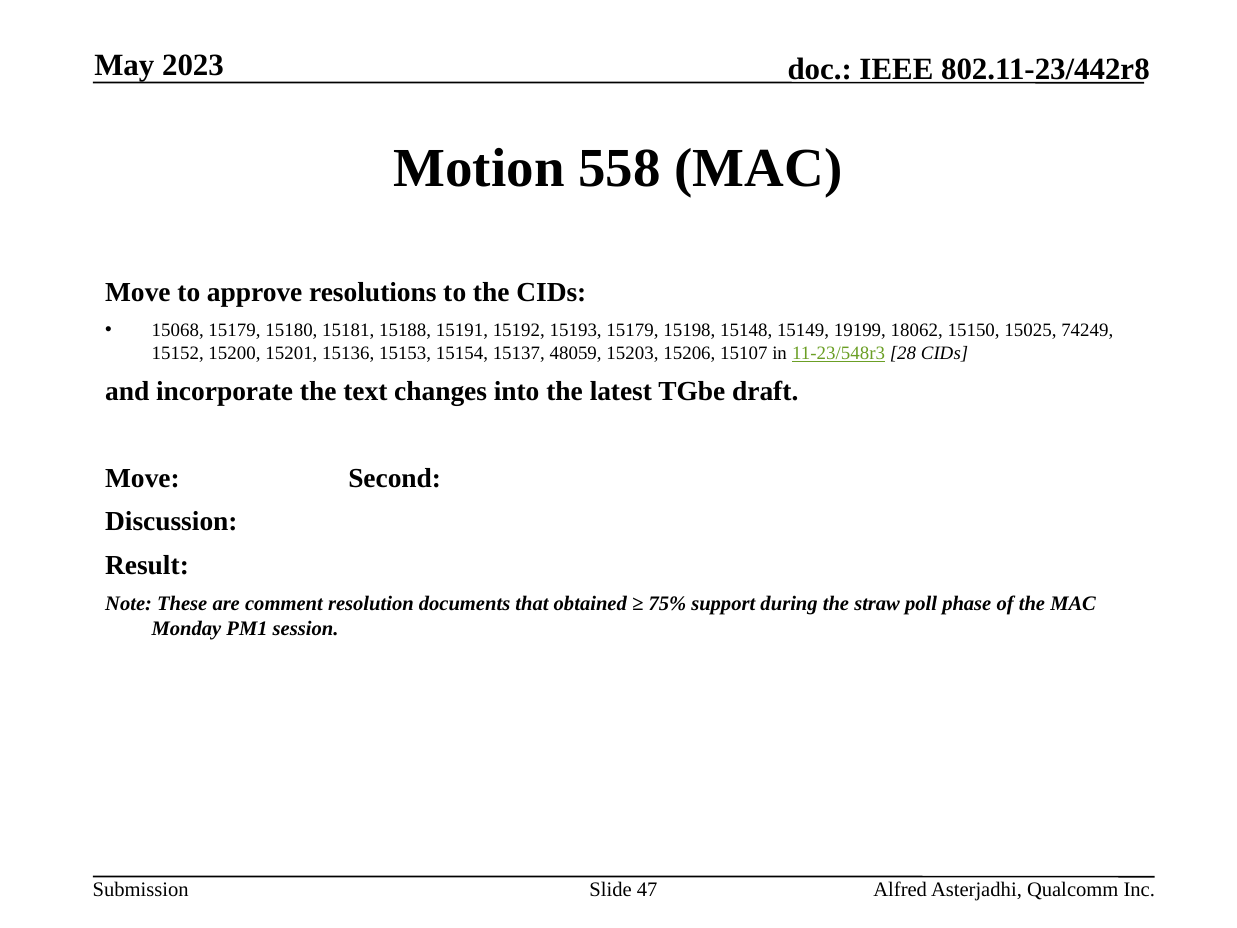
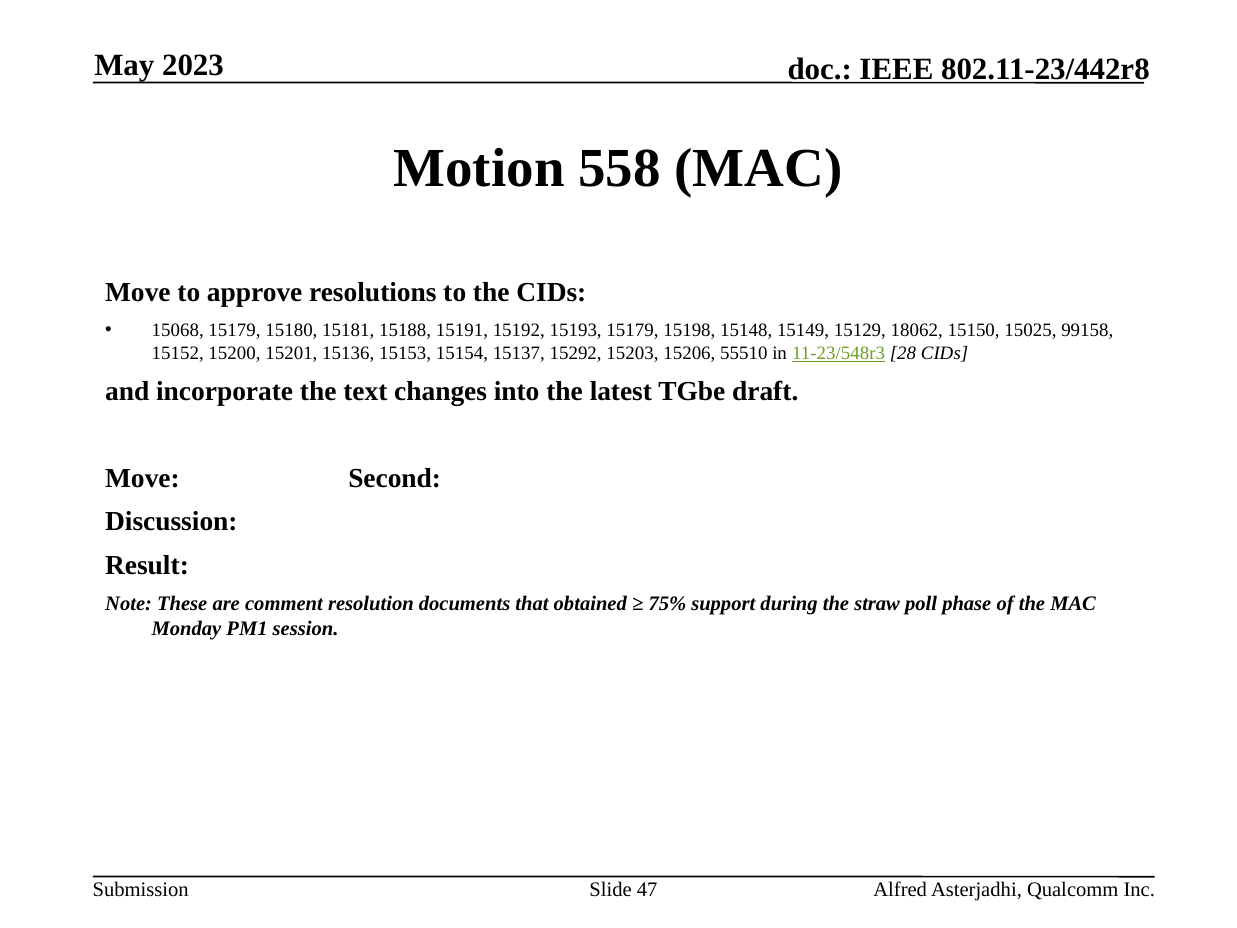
19199: 19199 -> 15129 (860, 330)
74249: 74249 -> 99158 (1087, 330)
48059: 48059 -> 15292 (576, 353)
15107: 15107 -> 55510 (744, 353)
